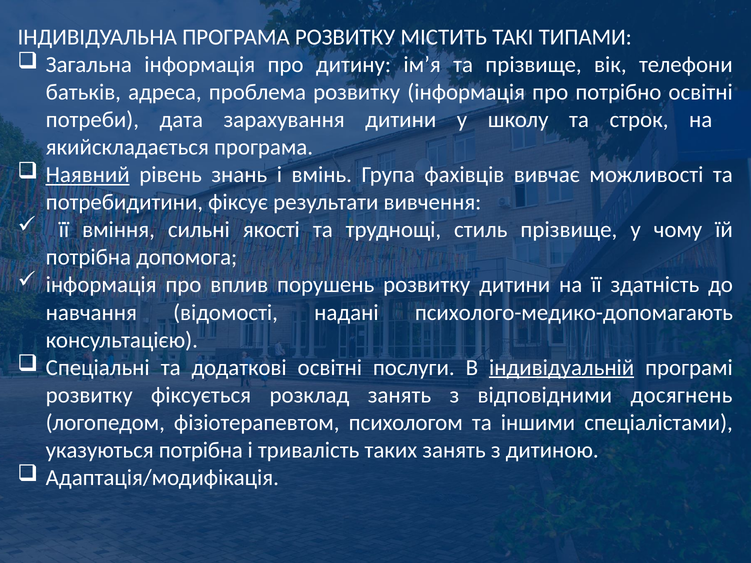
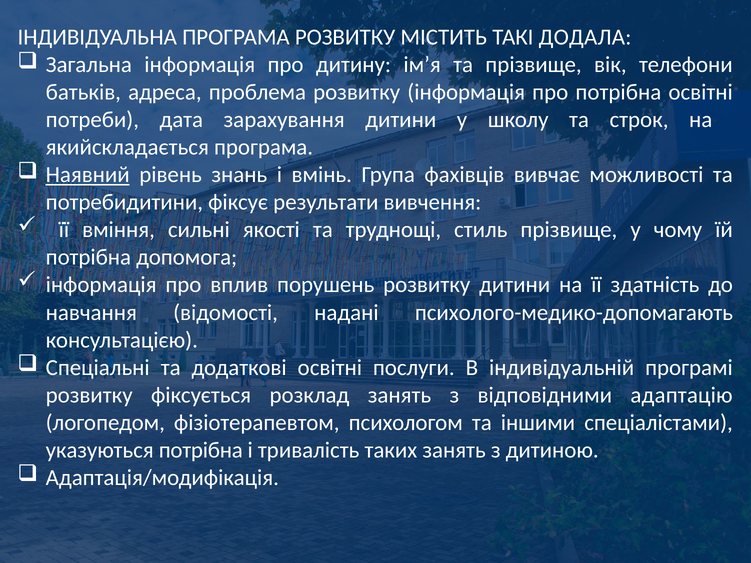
ТИПАМИ: ТИПАМИ -> ДОДАЛА (585, 37)
про потрібно: потрібно -> потрібна (618, 92)
індивідуальній underline: present -> none (562, 368)
досягнень: досягнень -> адаптацію (682, 395)
